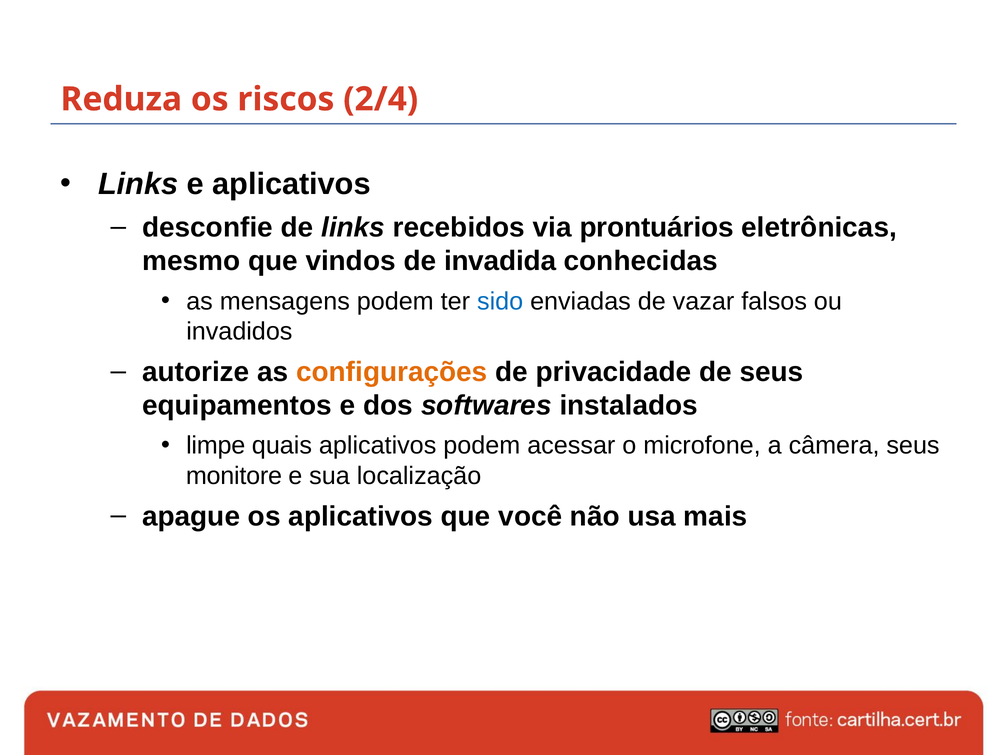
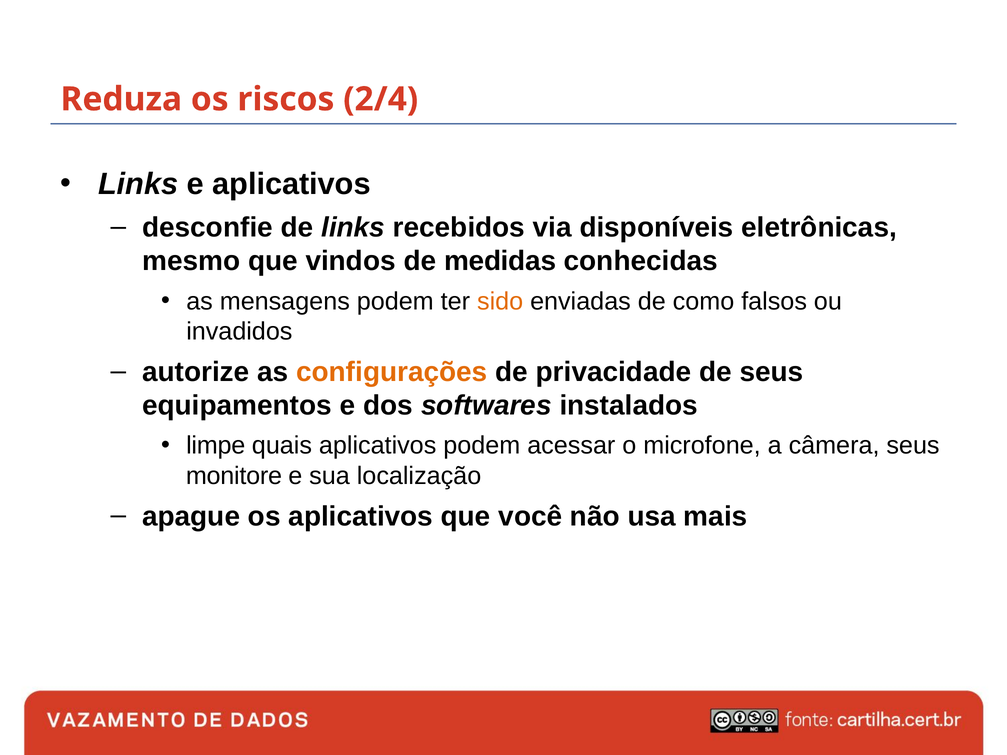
prontuários: prontuários -> disponíveis (657, 228)
invadida: invadida -> medidas (500, 261)
sido colour: blue -> orange (500, 301)
vazar: vazar -> como (703, 301)
